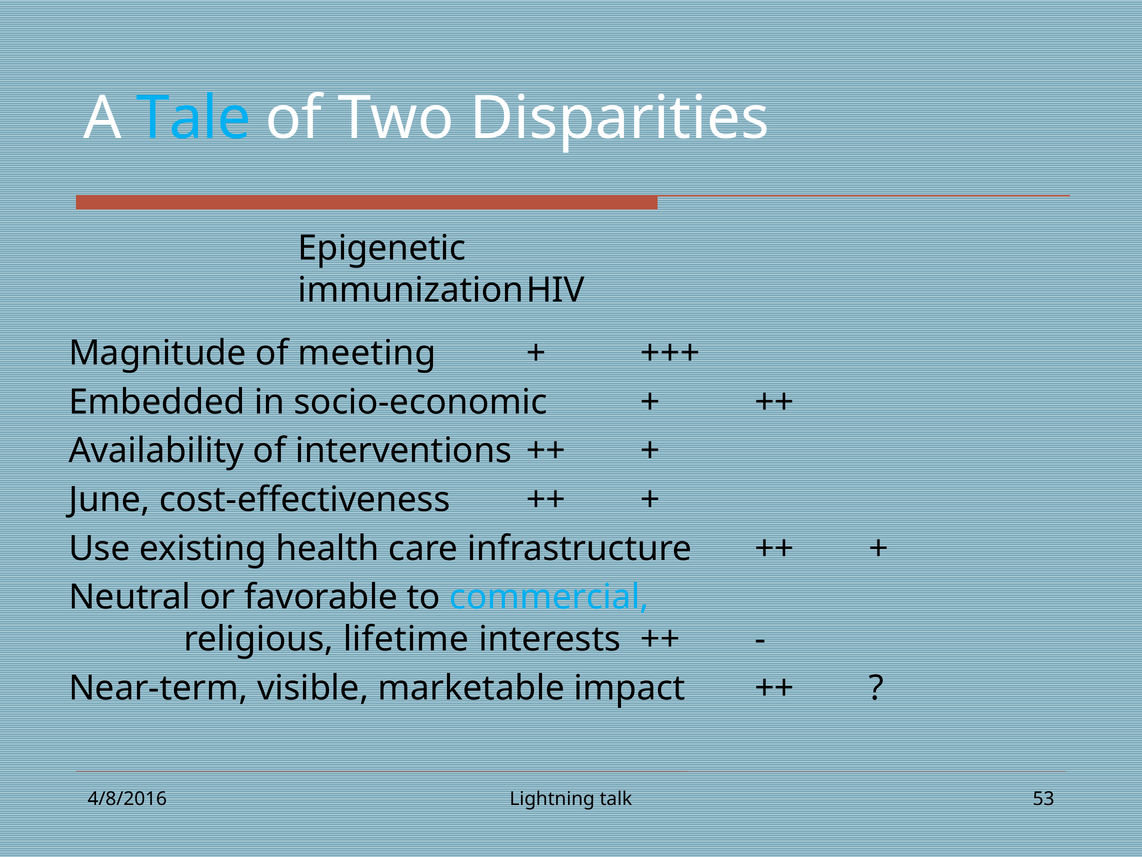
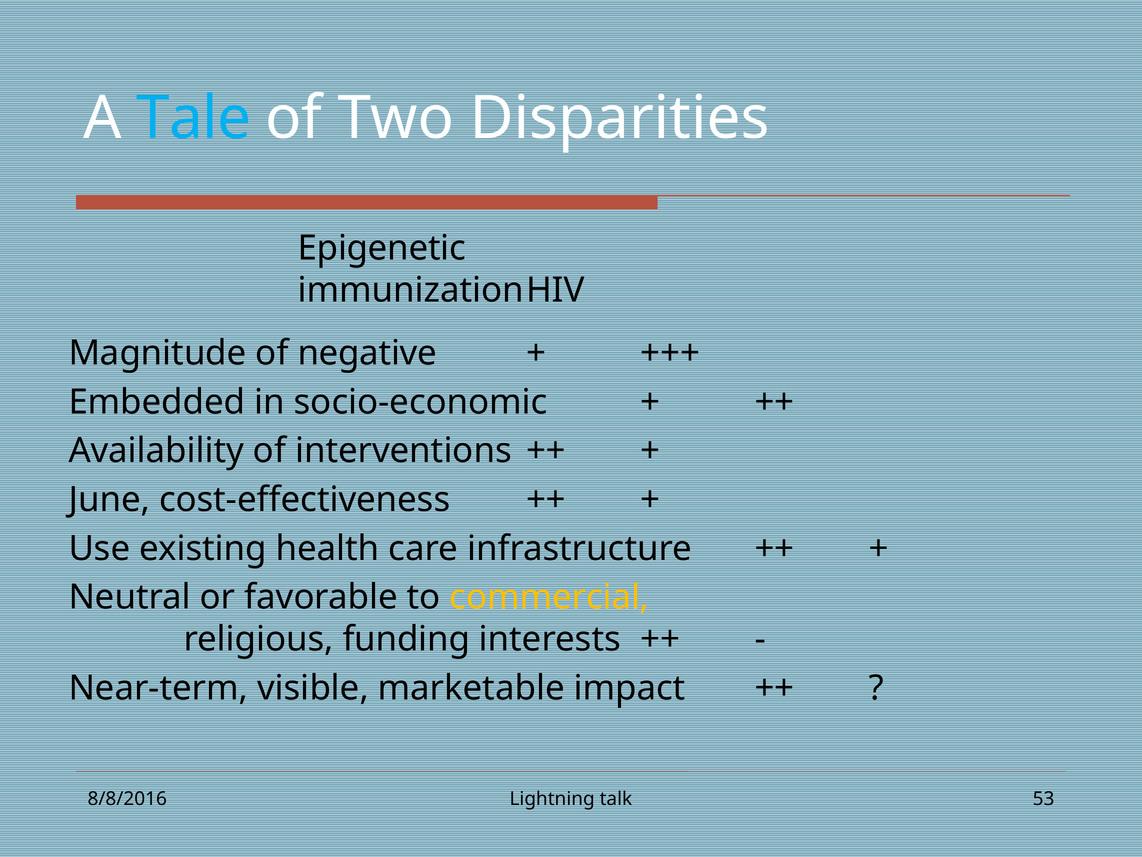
meeting: meeting -> negative (367, 353)
commercial colour: light blue -> yellow (549, 597)
lifetime: lifetime -> funding (406, 639)
4/8/2016: 4/8/2016 -> 8/8/2016 (127, 798)
